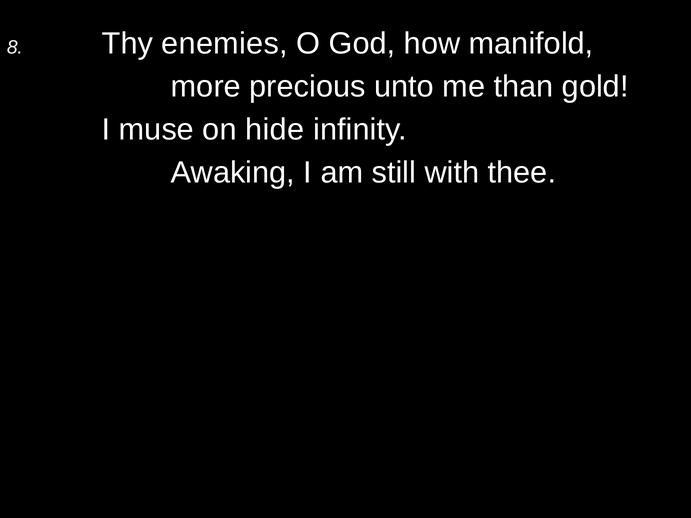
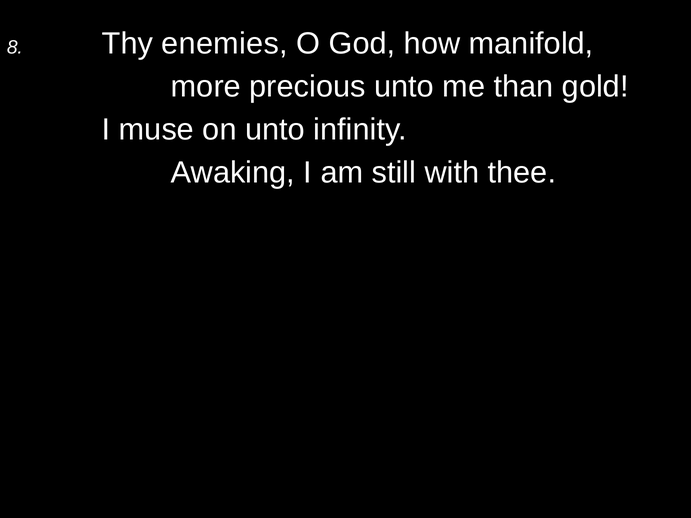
on hide: hide -> unto (275, 130)
